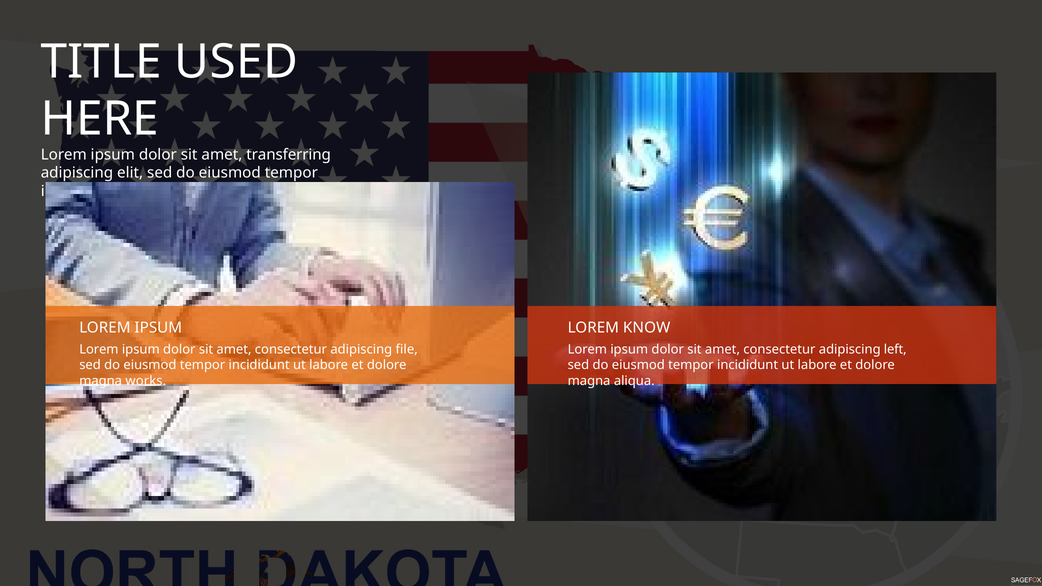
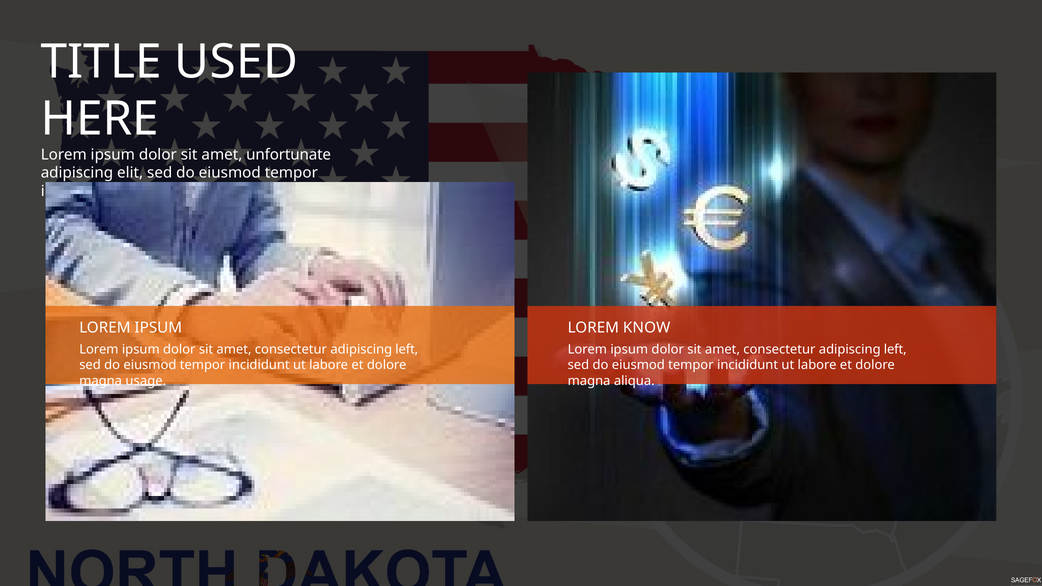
transferring: transferring -> unfortunate (289, 155)
file: file -> left (407, 350)
works: works -> usage (146, 381)
